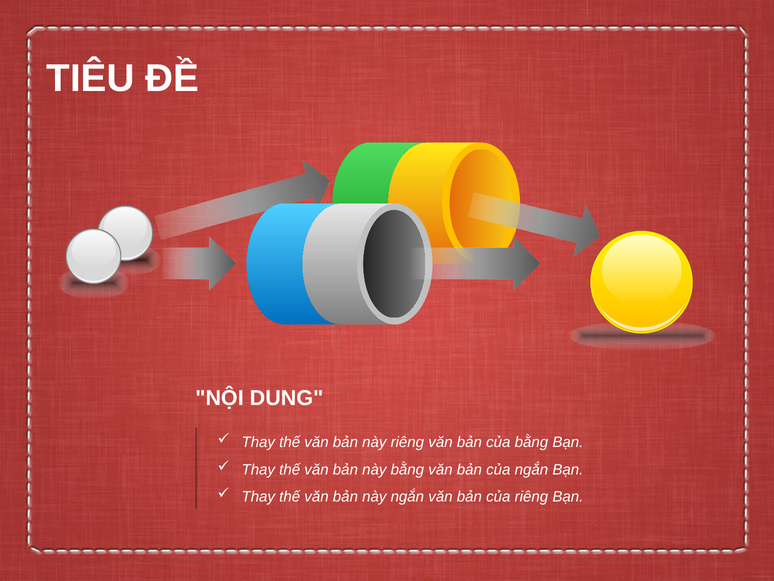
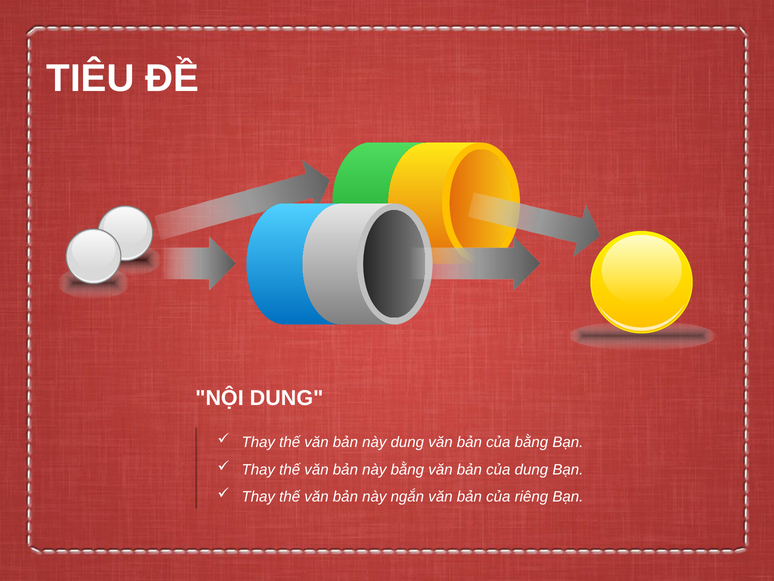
này riêng: riêng -> dung (407, 442)
của ngắn: ngắn -> dung (531, 469)
